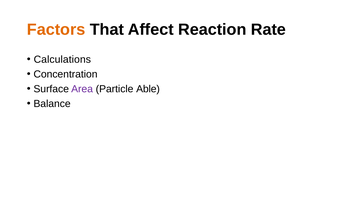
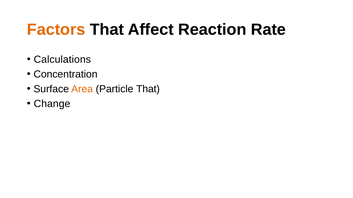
Area colour: purple -> orange (82, 89)
Particle Able: Able -> That (148, 89)
Balance: Balance -> Change (52, 104)
